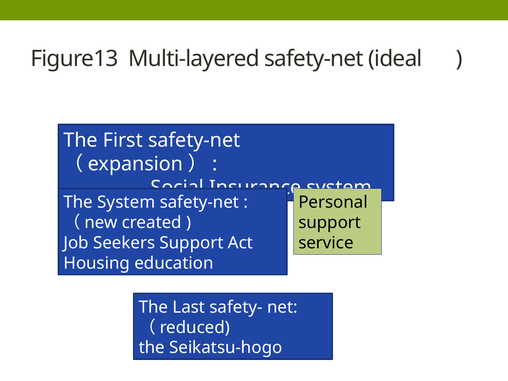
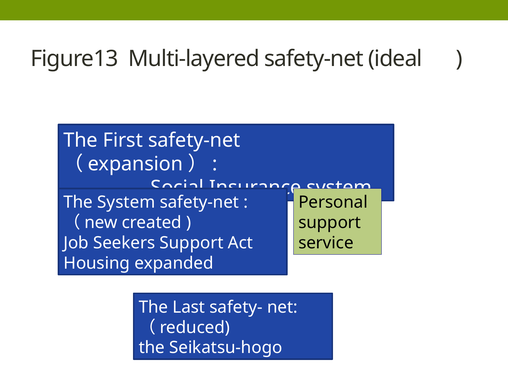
education: education -> expanded (174, 263)
